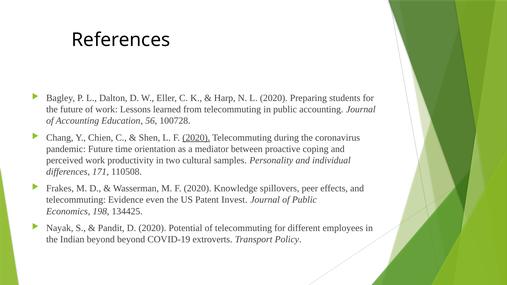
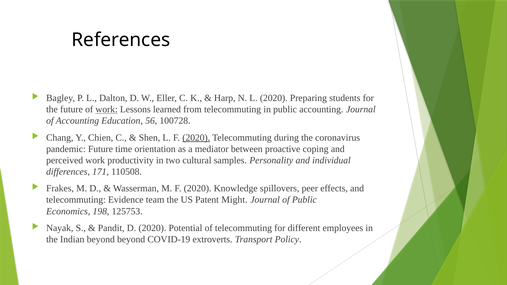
work underline: none -> present (107, 110)
even: even -> team (155, 200)
Invest: Invest -> Might (234, 200)
134425: 134425 -> 125753 (127, 211)
